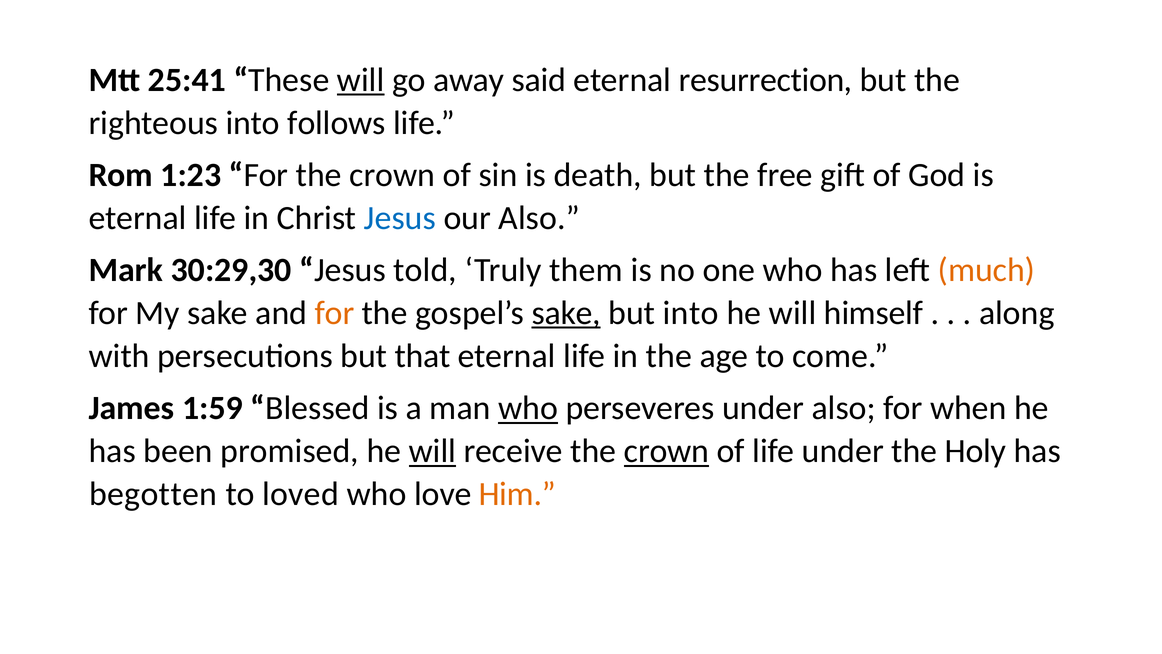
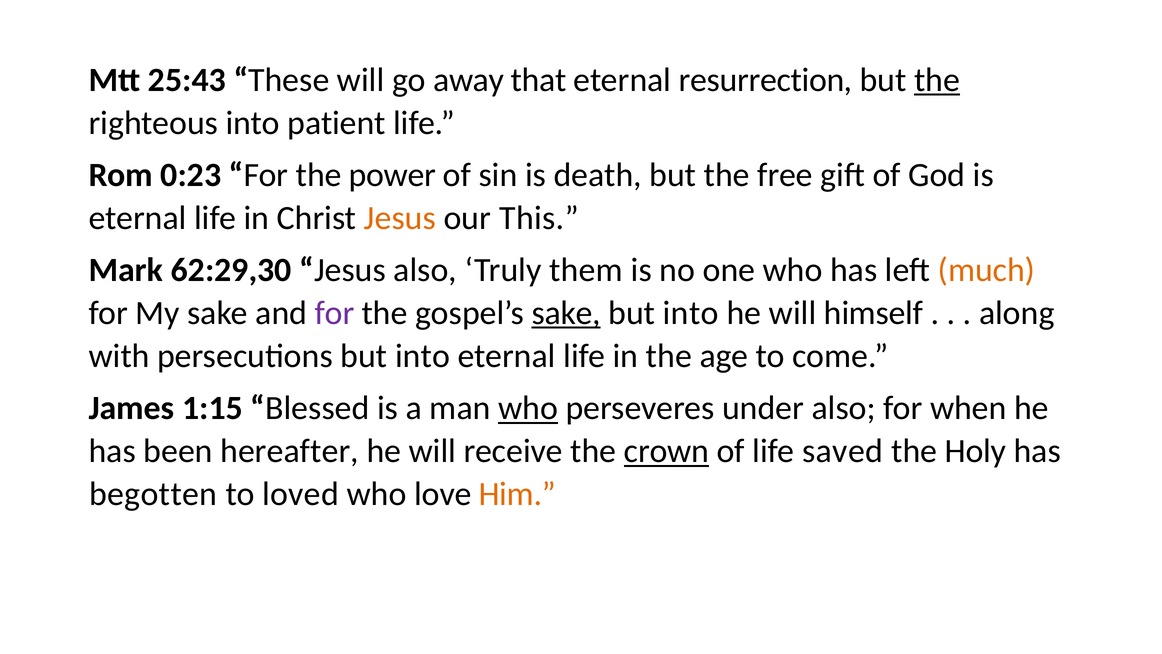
25:41: 25:41 -> 25:43 (187, 80)
will underline: present -> none (361, 80)
said: said -> that (539, 80)
the underline: none -> present (937, 80)
follows: follows -> patient (337, 123)
1:23: 1:23 -> 0:23 (191, 175)
For the crown: crown -> power (392, 175)
Jesus colour: blue -> orange (400, 218)
our Also: Also -> This (539, 218)
30:29,30: 30:29,30 -> 62:29,30 (231, 270)
Jesus told: told -> also (425, 270)
for colour: orange -> purple (335, 313)
persecutions but that: that -> into (422, 356)
1:59: 1:59 -> 1:15 (212, 408)
promised: promised -> hereafter (290, 451)
will underline: present -> none (432, 451)
life under: under -> saved (843, 451)
